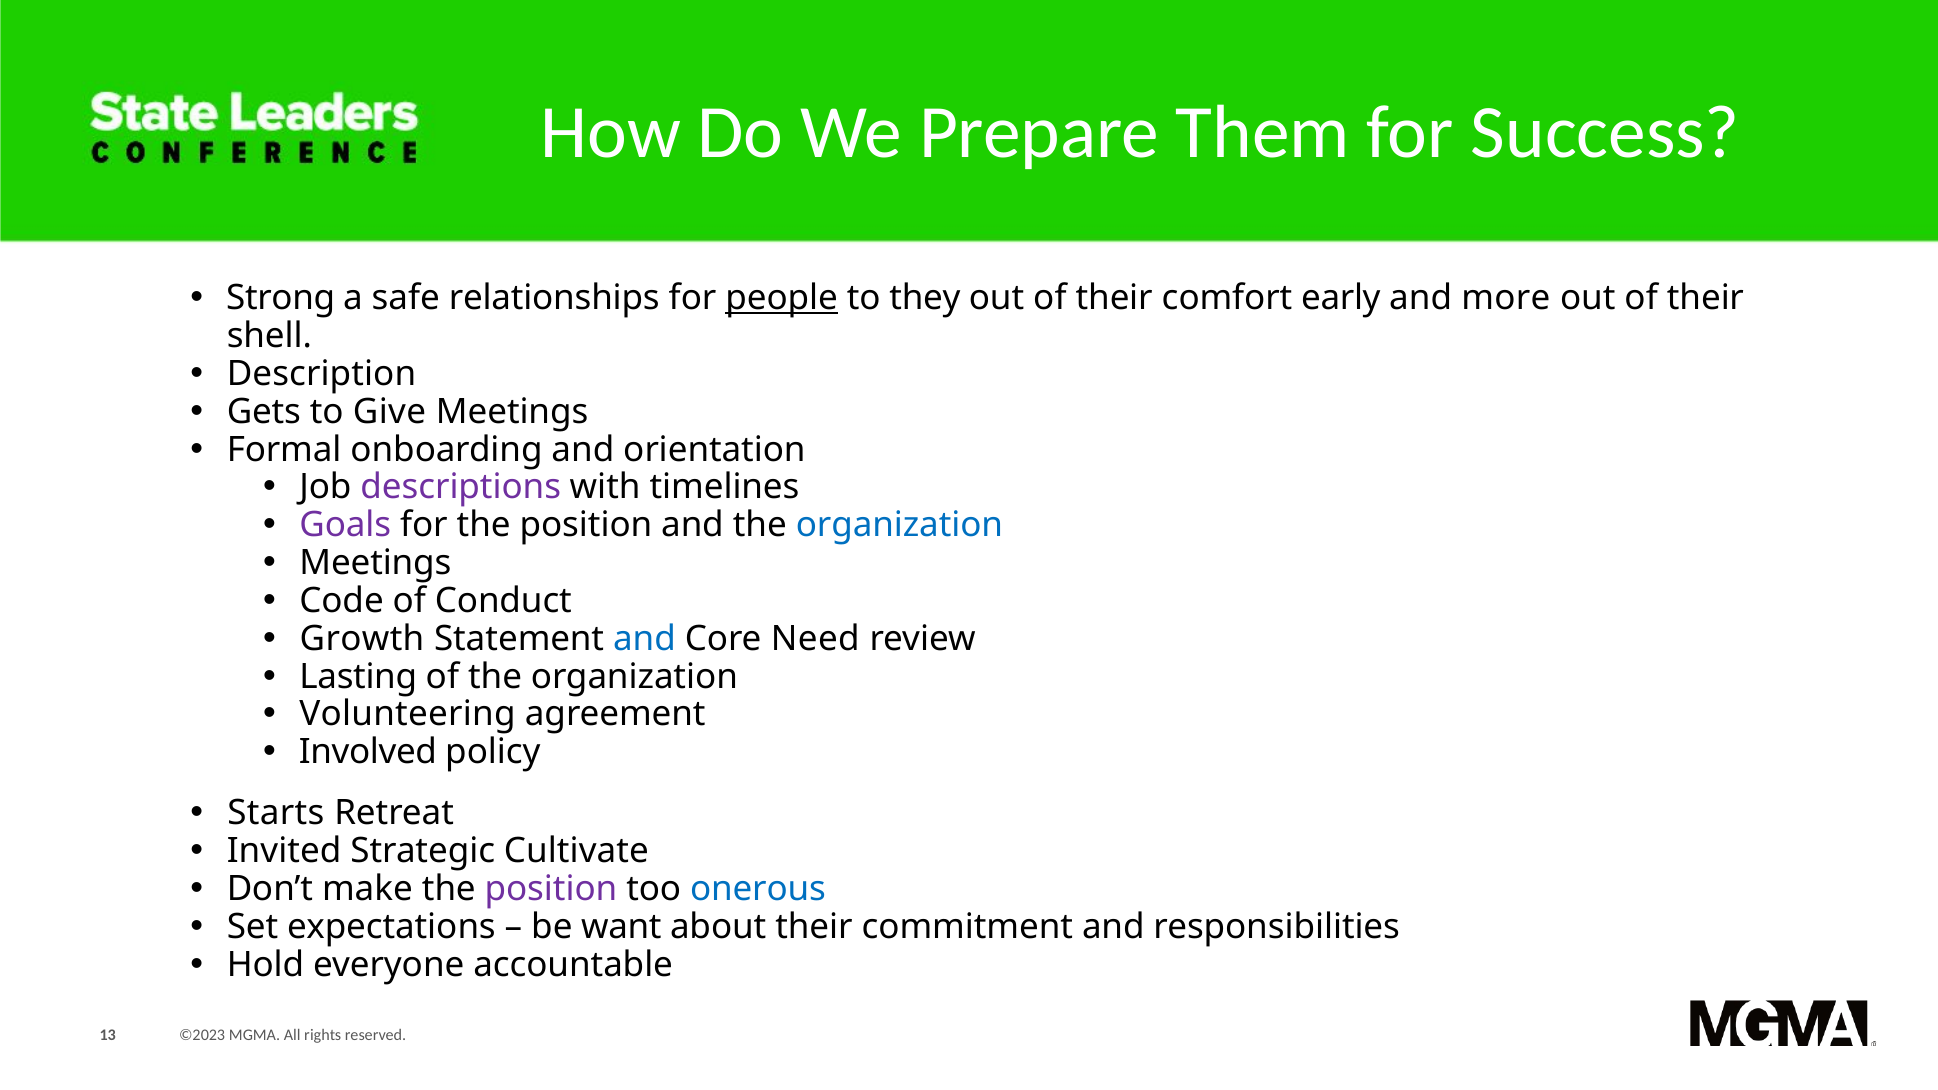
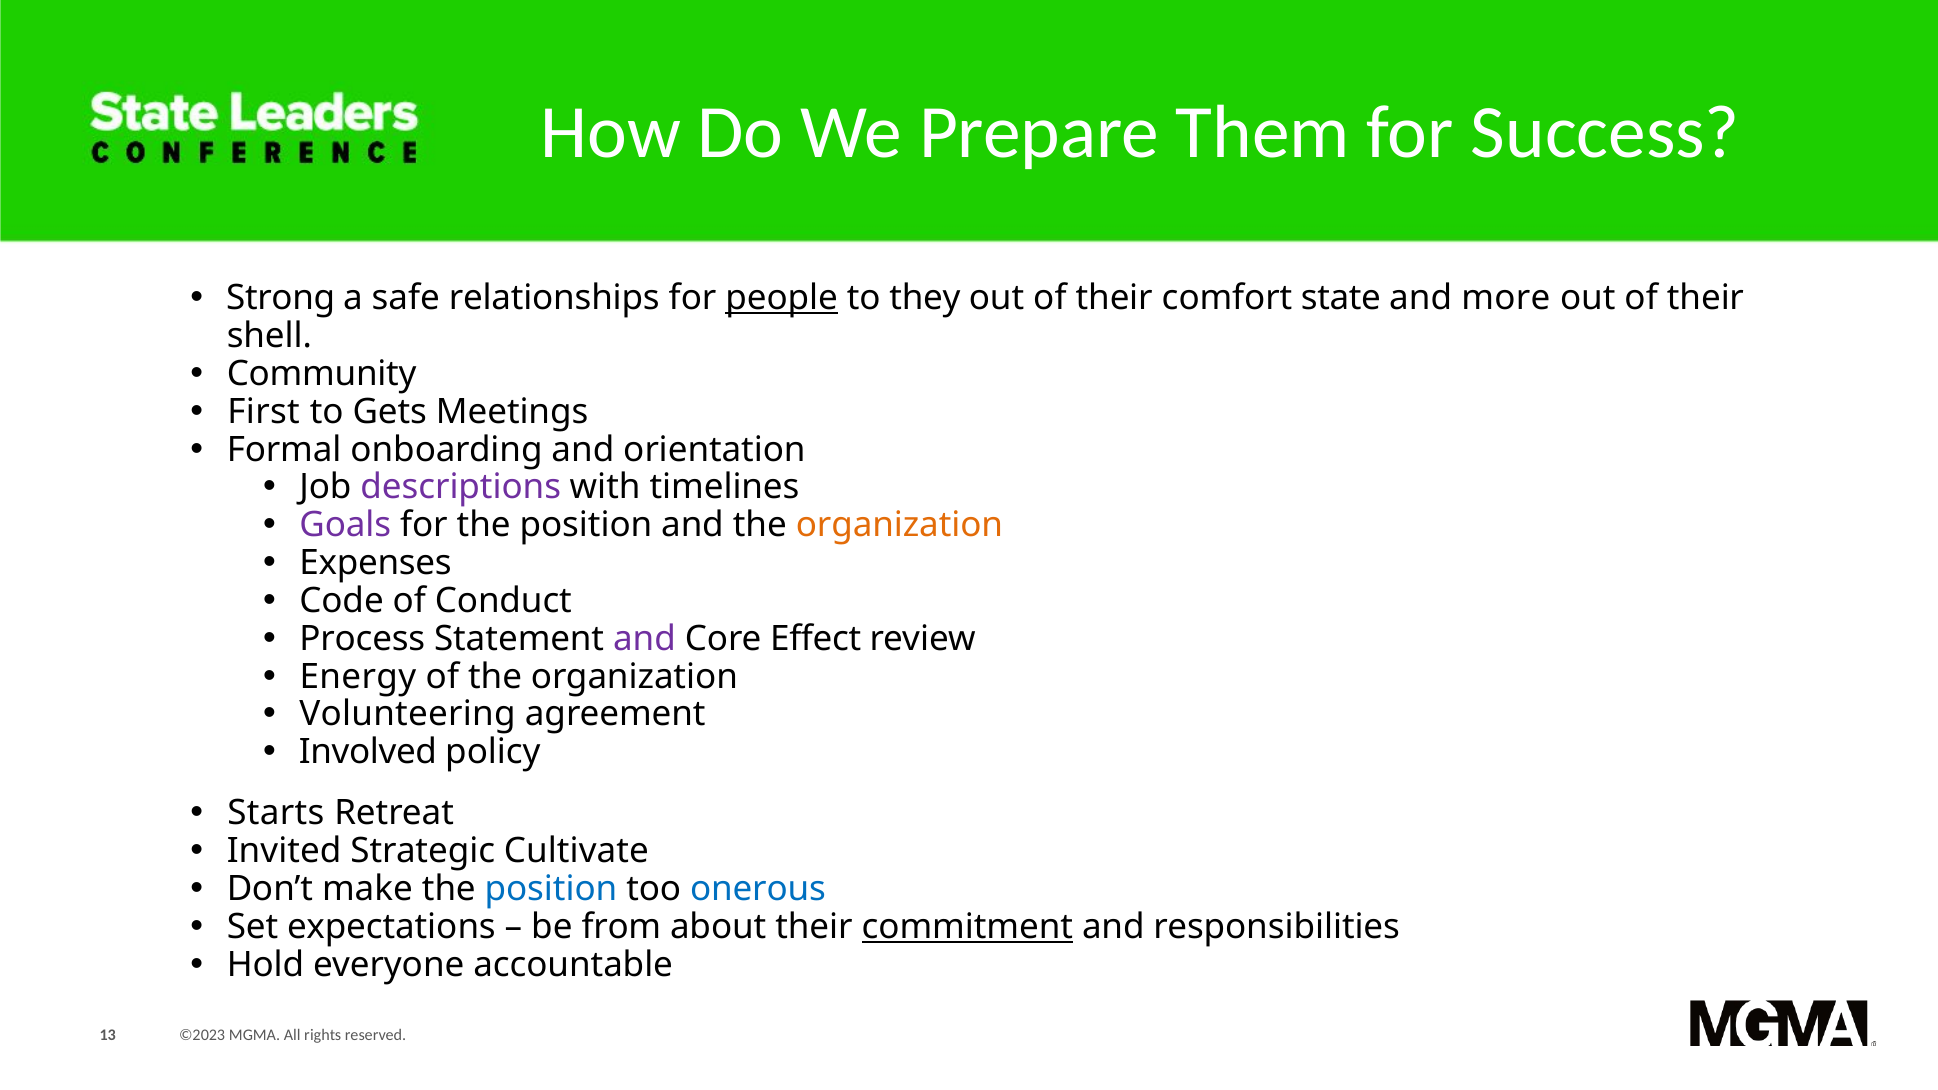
early: early -> state (1341, 298)
Description: Description -> Community (322, 374)
Gets: Gets -> First (264, 412)
Give: Give -> Gets (390, 412)
organization colour: blue -> orange (899, 525)
Meetings: Meetings -> Expenses (375, 563)
Growth: Growth -> Process (362, 639)
and colour: blue -> purple (644, 639)
Need: Need -> Effect (816, 639)
Lasting: Lasting -> Energy (358, 677)
position colour: purple -> blue (551, 889)
want: want -> from (621, 927)
commitment underline: none -> present (967, 927)
